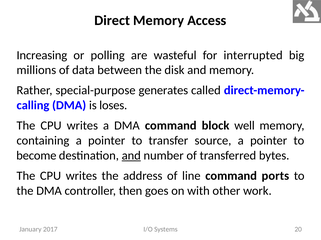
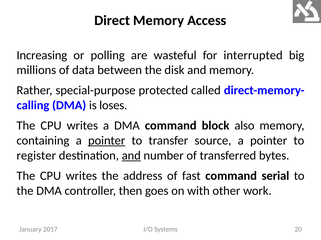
generates: generates -> protected (163, 91)
well: well -> also (244, 126)
pointer underline: none -> present (107, 141)
become: become -> register (36, 156)
line: line -> fast (191, 176)
ports: ports -> serial (275, 176)
